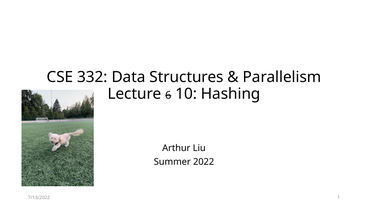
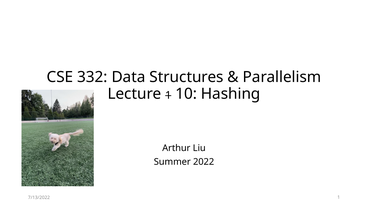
Lecture 6: 6 -> 1 (168, 95)
